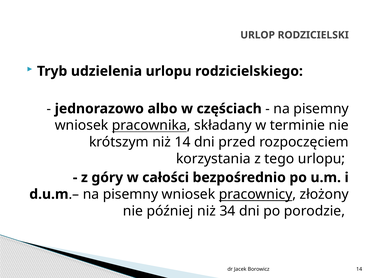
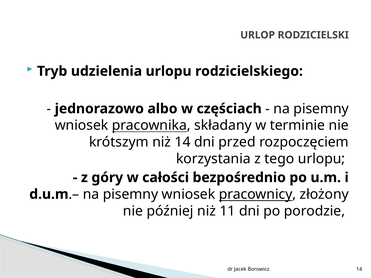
34: 34 -> 11 (227, 211)
